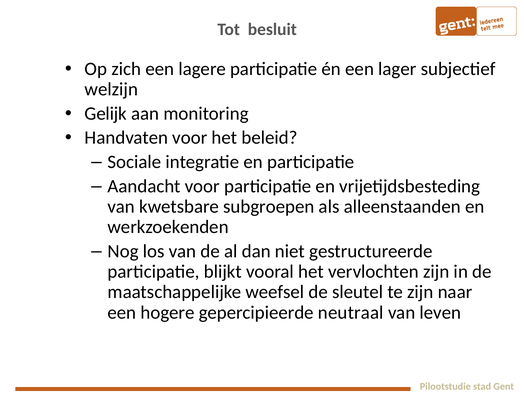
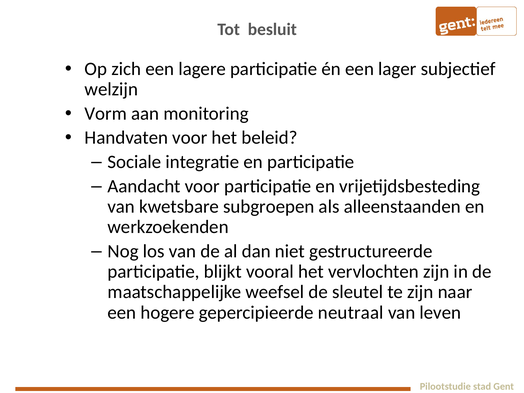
Gelijk: Gelijk -> Vorm (106, 114)
